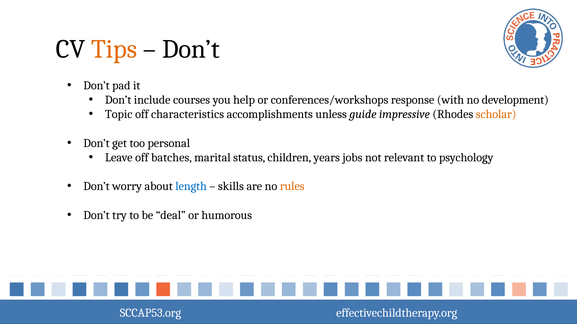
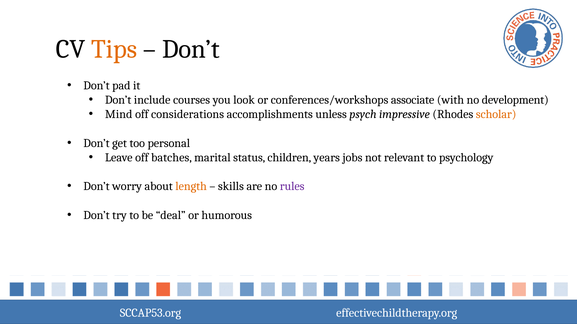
help: help -> look (244, 100)
response: response -> associate (413, 100)
Topic: Topic -> Mind (119, 115)
characteristics: characteristics -> considerations (188, 115)
guide: guide -> psych (363, 115)
length colour: blue -> orange (191, 187)
rules colour: orange -> purple (292, 187)
